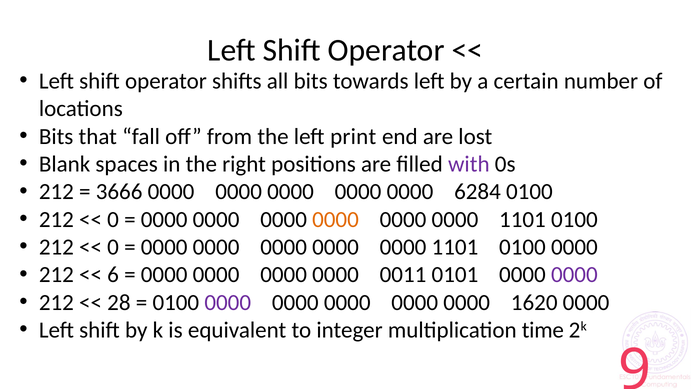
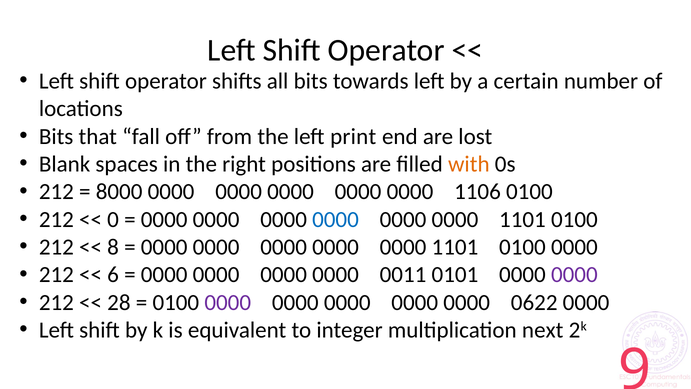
with colour: purple -> orange (469, 164)
3666: 3666 -> 8000 (119, 192)
6284: 6284 -> 1106 (477, 192)
0000 colour: orange -> blue (335, 219)
0: 0 -> 8 (113, 247)
1620: 1620 -> 0622 (534, 302)
time: time -> next (543, 330)
